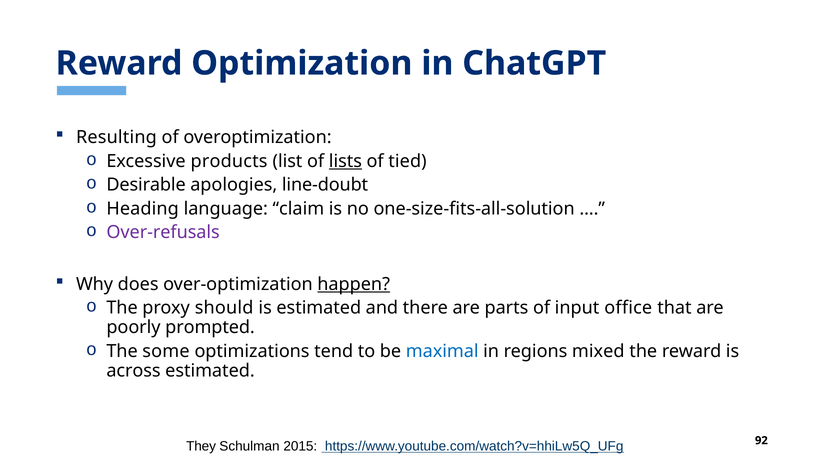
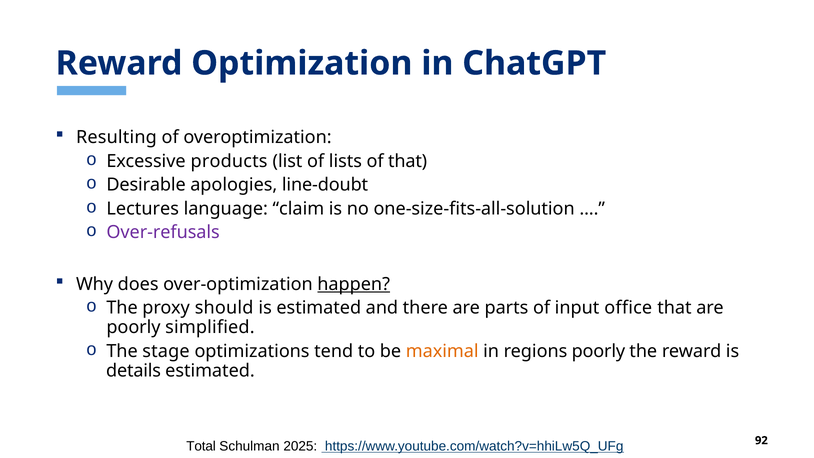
lists underline: present -> none (345, 161)
of tied: tied -> that (408, 161)
Heading: Heading -> Lectures (143, 209)
prompted: prompted -> simplified (210, 327)
some: some -> stage (166, 351)
maximal colour: blue -> orange (442, 351)
regions mixed: mixed -> poorly (598, 351)
across: across -> details (134, 371)
They: They -> Total (201, 446)
2015: 2015 -> 2025 (300, 446)
